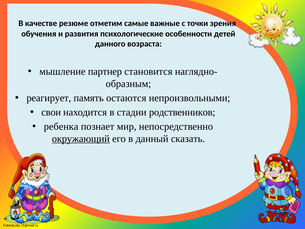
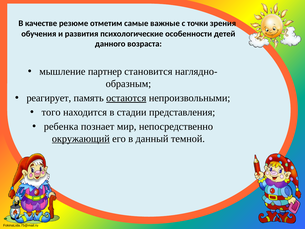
остаются underline: none -> present (126, 98)
свои: свои -> того (51, 112)
родственников: родственников -> представления (182, 112)
сказать: сказать -> темной (188, 139)
